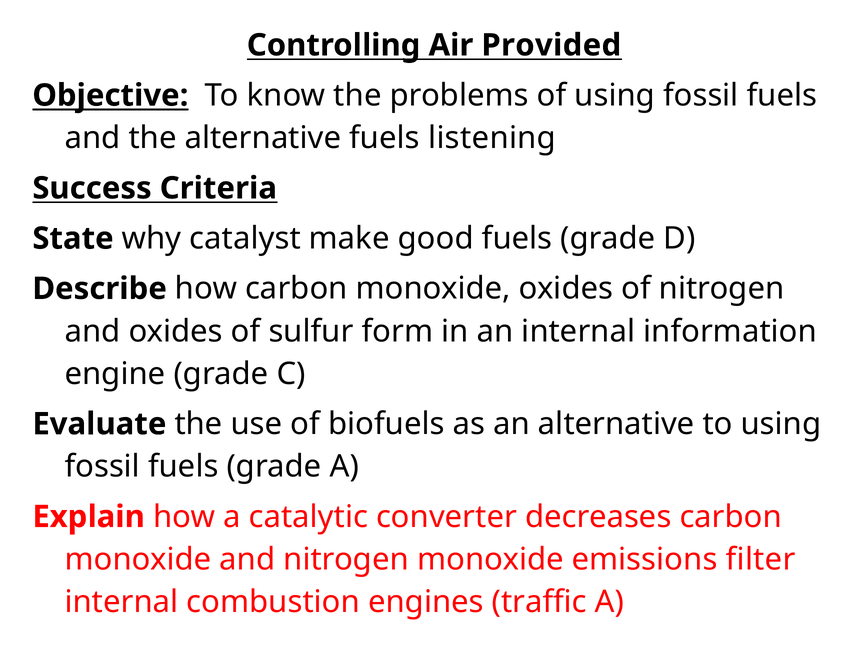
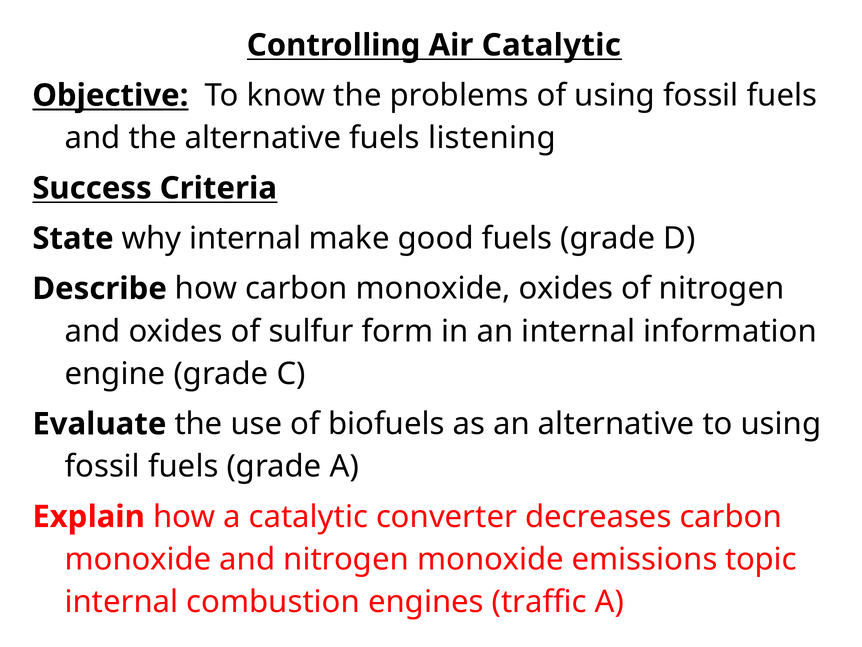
Air Provided: Provided -> Catalytic (551, 45)
why catalyst: catalyst -> internal (245, 238)
filter: filter -> topic (761, 559)
